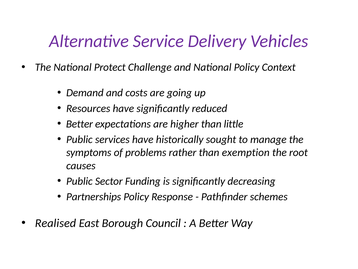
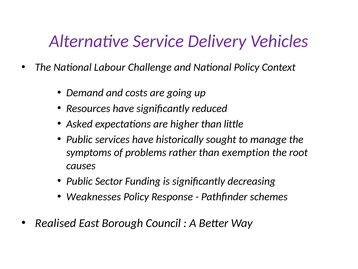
Protect: Protect -> Labour (110, 67)
Better: Better -> Asked (79, 124)
Partnerships: Partnerships -> Weaknesses (94, 196)
